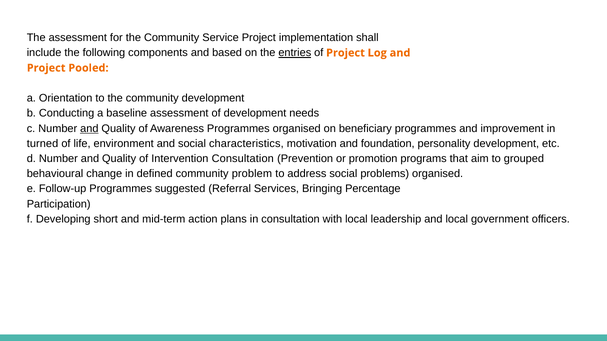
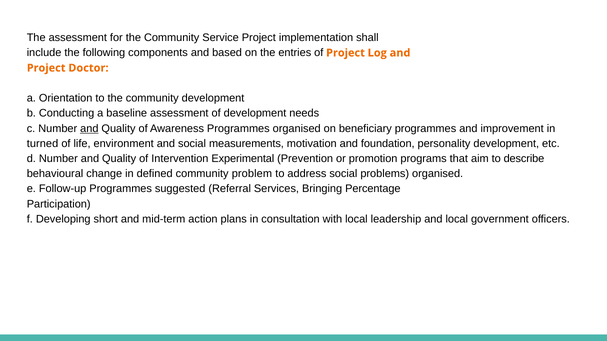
entries underline: present -> none (295, 53)
Pooled: Pooled -> Doctor (88, 68)
characteristics: characteristics -> measurements (246, 144)
Intervention Consultation: Consultation -> Experimental (243, 159)
grouped: grouped -> describe (524, 159)
